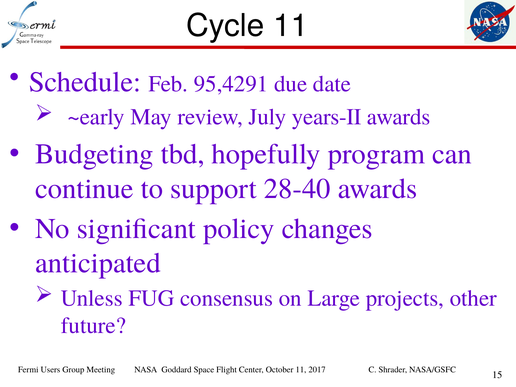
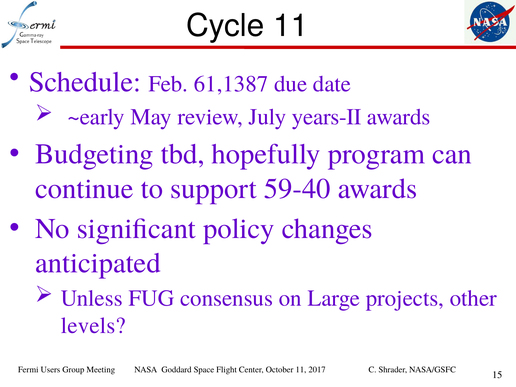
95,4291: 95,4291 -> 61,1387 (231, 84)
28-40: 28-40 -> 59-40 (297, 189)
future: future -> levels (93, 326)
